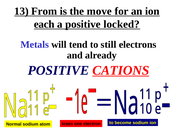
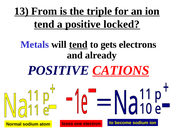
move: move -> triple (99, 11)
each: each -> tend (44, 24)
tend underline: none -> present (78, 44)
still: still -> gets (109, 44)
